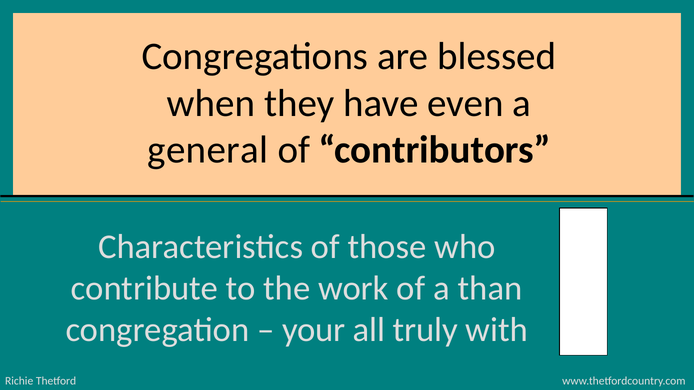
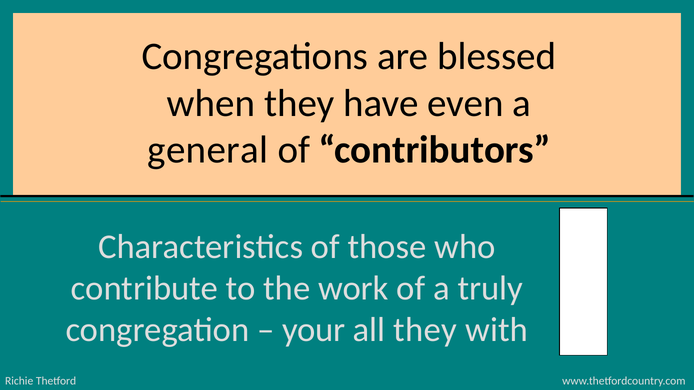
than: than -> truly (490, 289)
all truly: truly -> they (425, 330)
